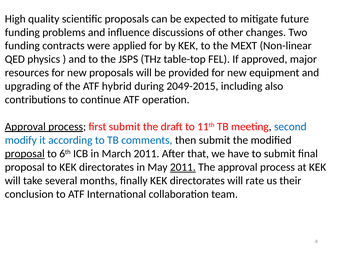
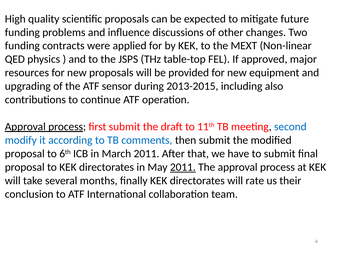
hybrid: hybrid -> sensor (117, 86)
2049-2015: 2049-2015 -> 2013-2015 (192, 86)
proposal underline: present -> none (25, 154)
